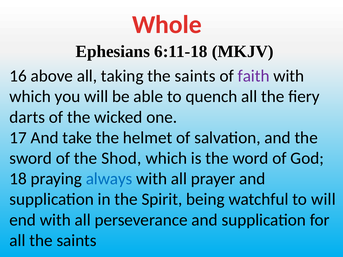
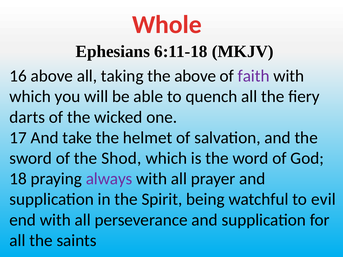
taking the saints: saints -> above (195, 76)
always colour: blue -> purple (109, 179)
to will: will -> evil (323, 200)
